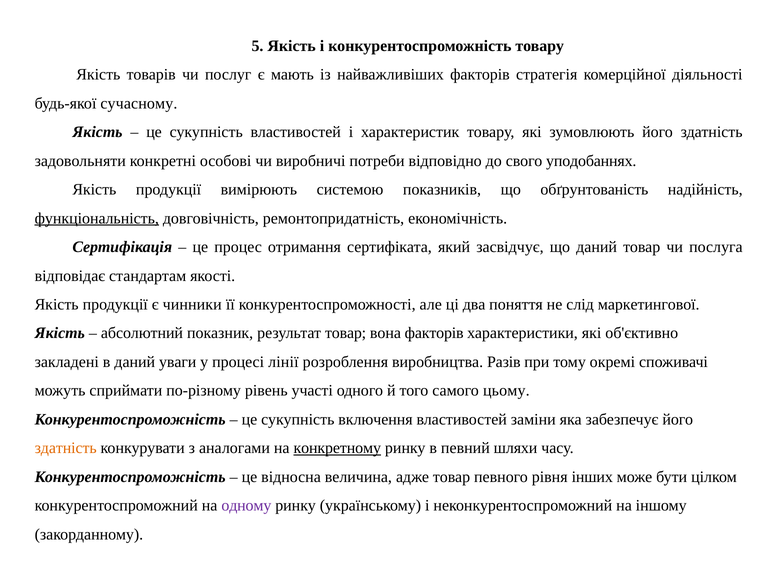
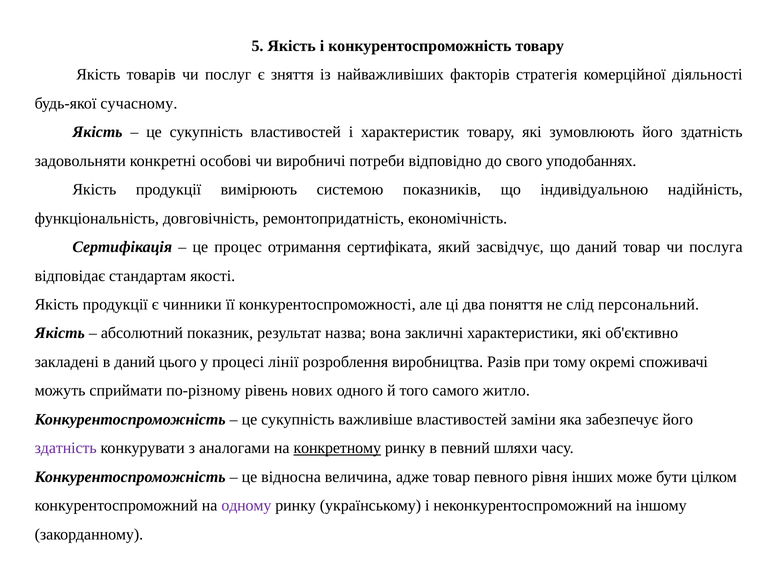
мають: мають -> зняття (292, 75)
обґрунтованість: обґрунтованість -> індивідуальною (594, 189)
функціональність underline: present -> none (97, 218)
маркетингової: маркетингової -> персональний (649, 304)
результат товар: товар -> назва (345, 333)
вона факторів: факторів -> закличні (434, 333)
уваги: уваги -> цього (178, 362)
участі: участі -> нових (312, 390)
цьому: цьому -> житло (506, 390)
включення: включення -> важливіше (375, 419)
здатність colour: orange -> purple (66, 448)
